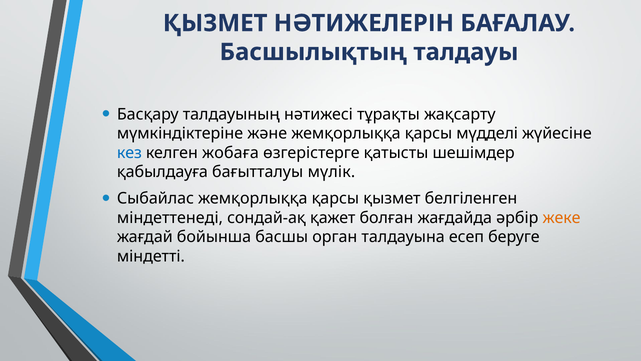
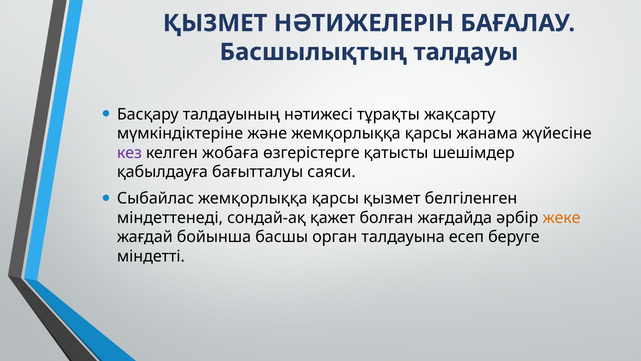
мүдделі: мүдделі -> жанама (487, 133)
кез colour: blue -> purple (129, 153)
мүлiк: мүлiк -> саяси (332, 172)
